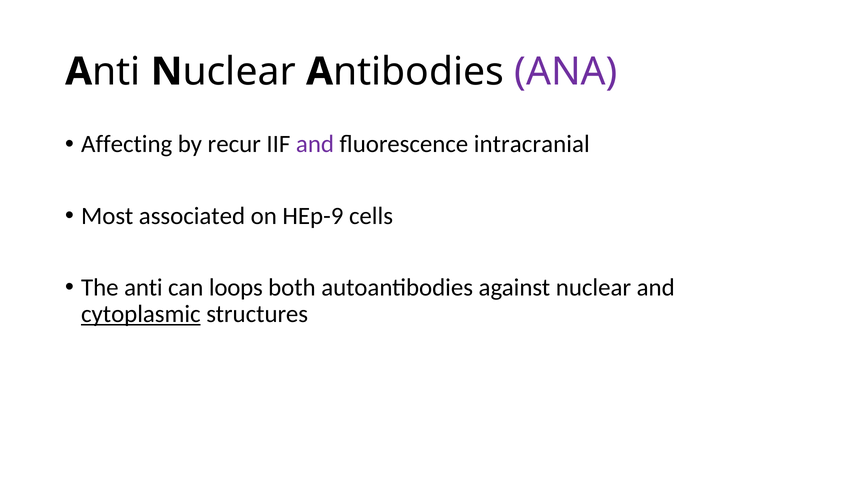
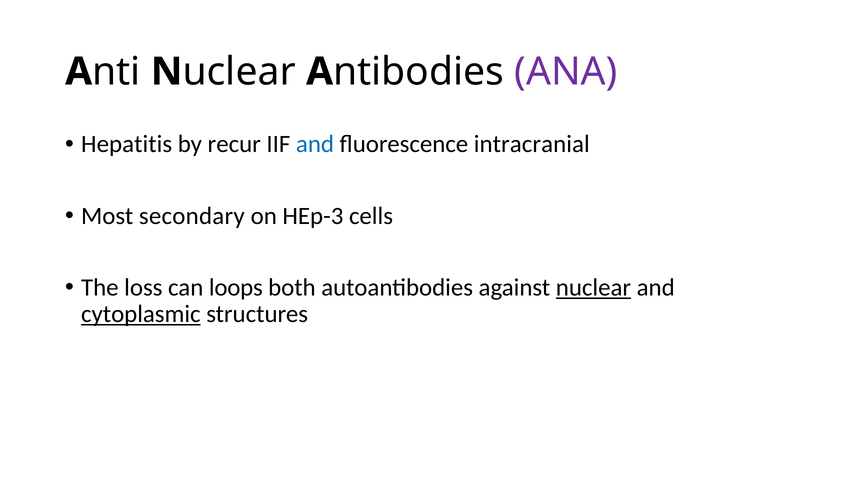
Affecting: Affecting -> Hepatitis (127, 144)
and colour: purple -> blue (315, 144)
associated: associated -> secondary (192, 216)
HEp-9: HEp-9 -> HEp-3 (313, 216)
anti: anti -> loss (143, 288)
nuclear underline: none -> present (593, 288)
